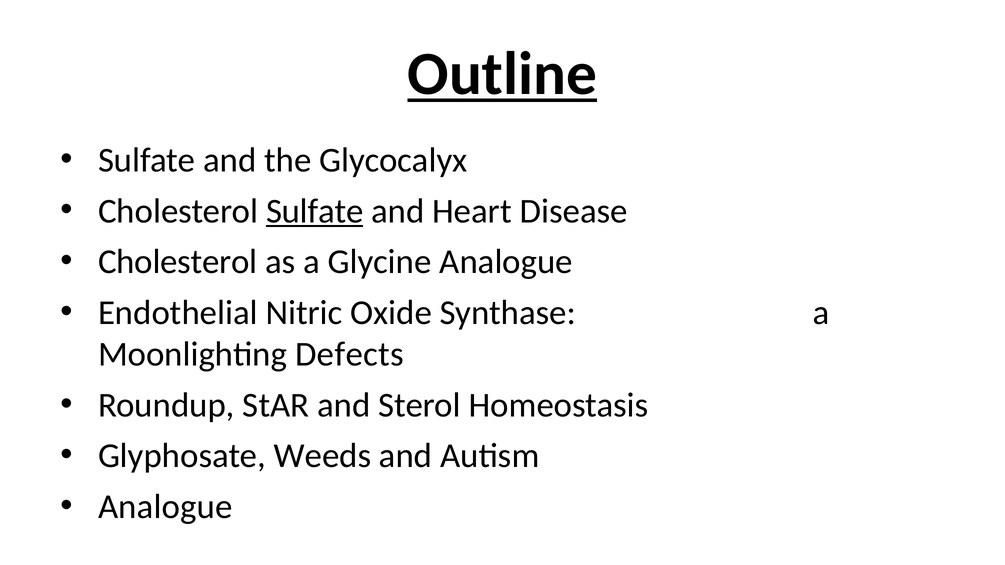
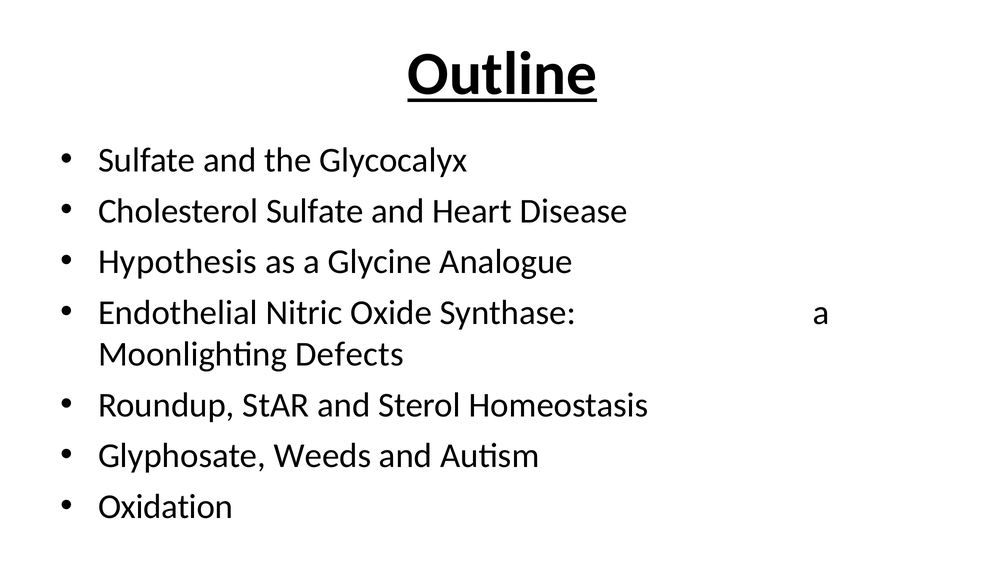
Sulfate underline: present -> none (315, 211)
Cholesterol: Cholesterol -> Hypothesis (178, 262)
Analogue: Analogue -> Oxidation (166, 507)
